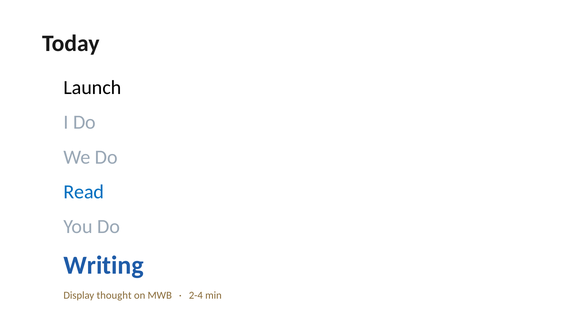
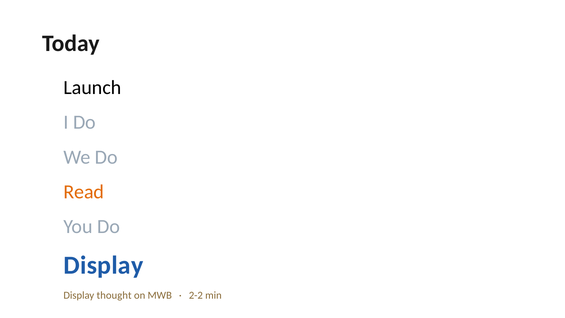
Read colour: blue -> orange (84, 192)
Writing: Writing -> Display (103, 265)
2-4: 2-4 -> 2-2 (196, 295)
